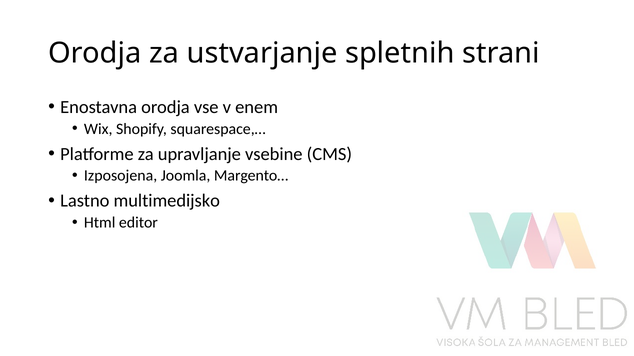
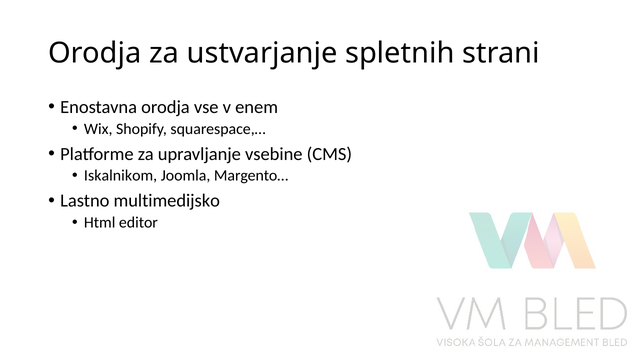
Izposojena: Izposojena -> Iskalnikom (121, 176)
